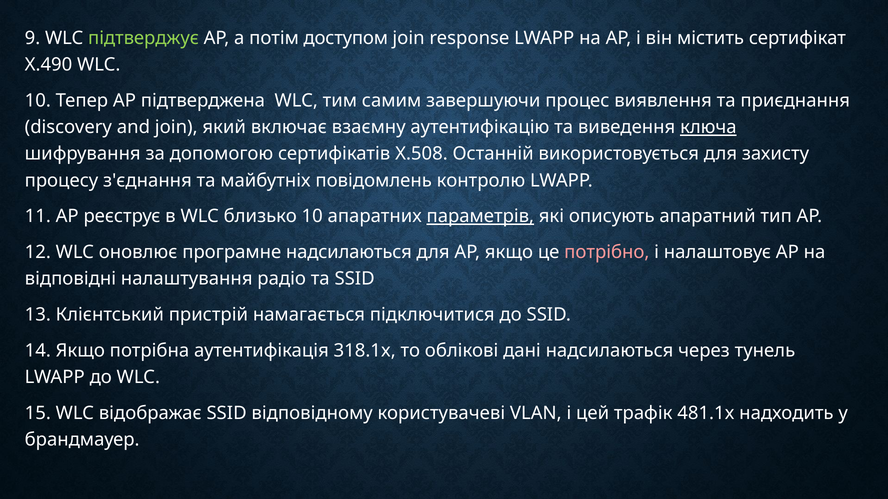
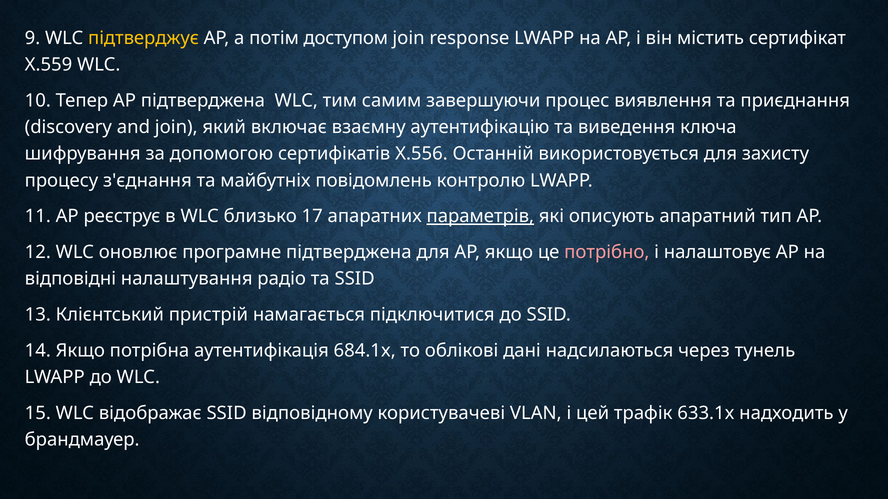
підтверджує colour: light green -> yellow (144, 38)
X.490: X.490 -> X.559 (48, 65)
ключа underline: present -> none (708, 127)
X.508: X.508 -> X.556 (421, 154)
близько 10: 10 -> 17 (312, 217)
програмне надсилаються: надсилаються -> підтверджена (349, 252)
318.1x: 318.1x -> 684.1x (365, 351)
481.1x: 481.1x -> 633.1x (706, 413)
